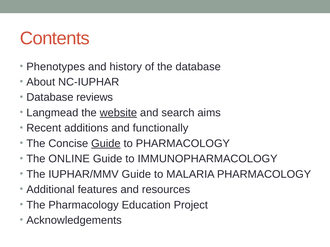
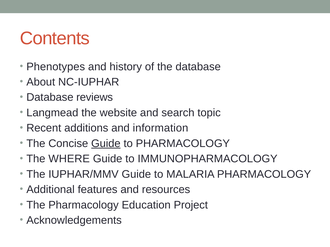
website underline: present -> none (118, 113)
aims: aims -> topic (209, 113)
functionally: functionally -> information (160, 128)
ONLINE: ONLINE -> WHERE (69, 159)
